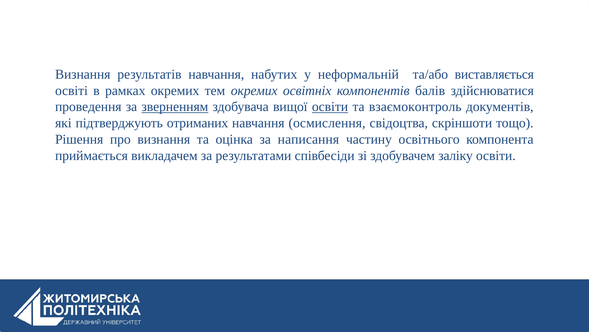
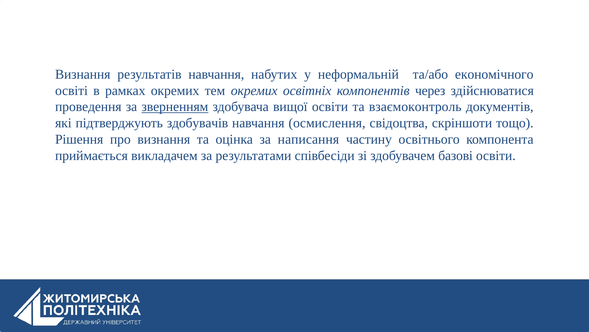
виставляється: виставляється -> економічного (494, 74)
балів: балів -> через (430, 90)
освіти underline: present -> none (330, 107)
отриманих: отриманих -> здобувачів (198, 123)
заліку: заліку -> базові (456, 155)
